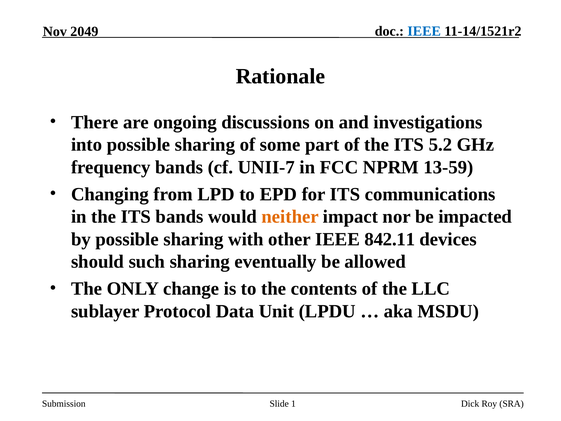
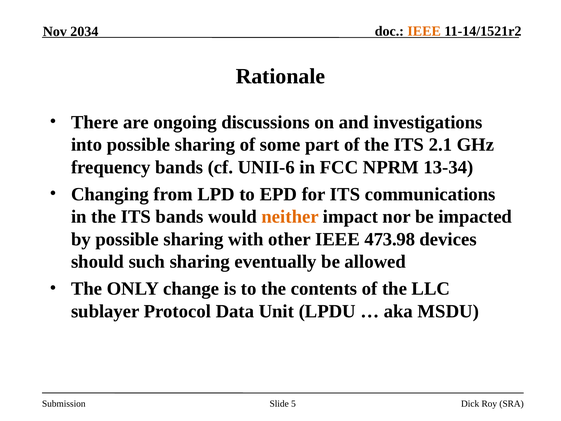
IEEE colour: blue -> orange (424, 31)
2049: 2049 -> 2034 (84, 31)
5.2: 5.2 -> 2.1 (440, 145)
UNII-7: UNII-7 -> UNII-6 (266, 167)
13-59: 13-59 -> 13-34 (449, 167)
842.11: 842.11 -> 473.98 (390, 239)
1: 1 -> 5 (293, 404)
